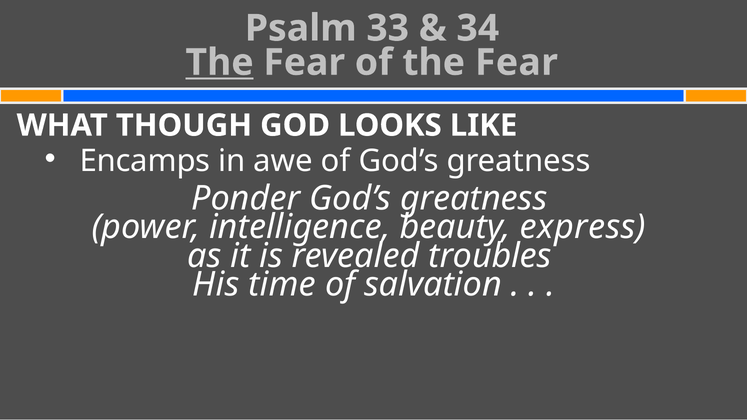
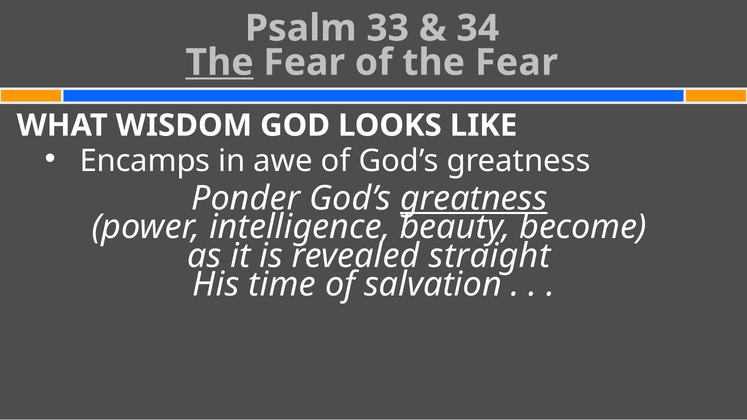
THOUGH: THOUGH -> WISDOM (184, 125)
greatness underline: none -> present (474, 198)
express: express -> become (583, 227)
troubles: troubles -> straight (490, 256)
